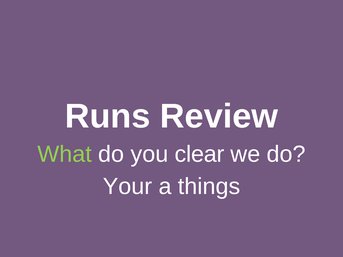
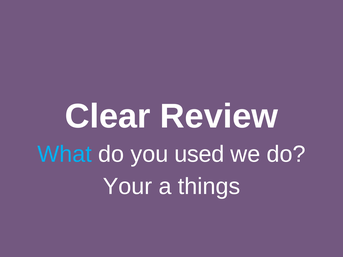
Runs: Runs -> Clear (108, 116)
What colour: light green -> light blue (65, 154)
clear: clear -> used (199, 154)
